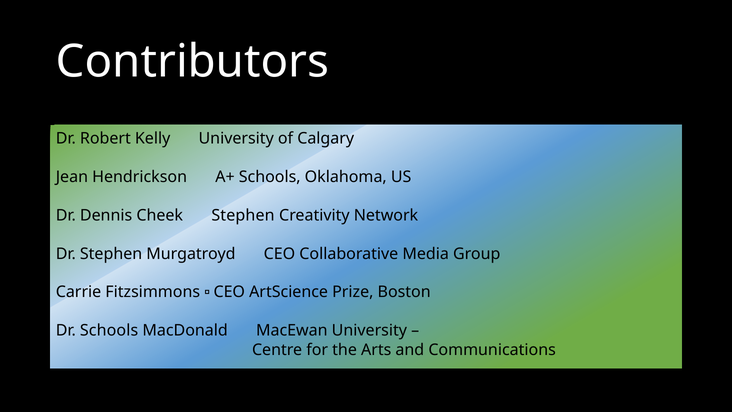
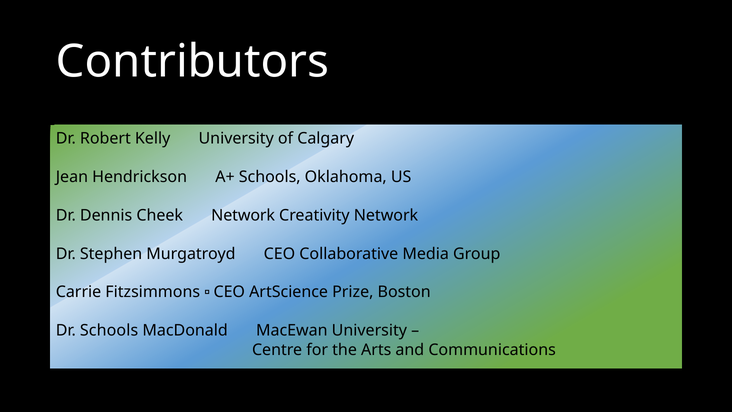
Cheek Stephen: Stephen -> Network (243, 215)
